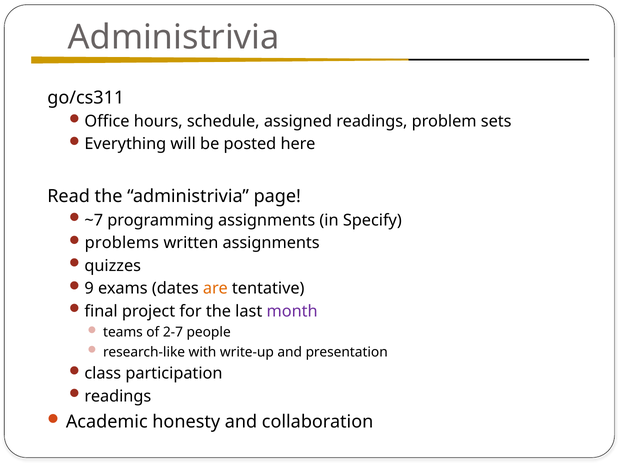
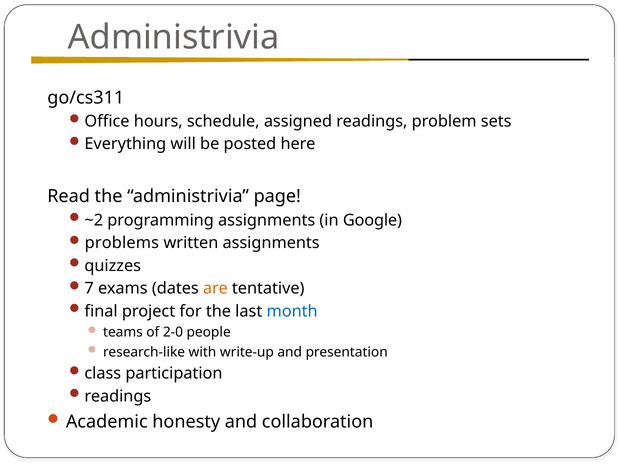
~7: ~7 -> ~2 (94, 220)
Specify: Specify -> Google (372, 220)
9: 9 -> 7 (89, 289)
month colour: purple -> blue (292, 311)
2-7: 2-7 -> 2-0 (173, 332)
